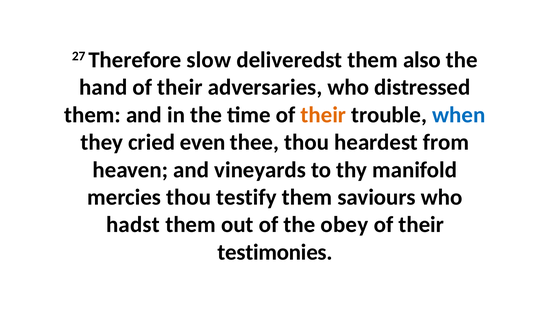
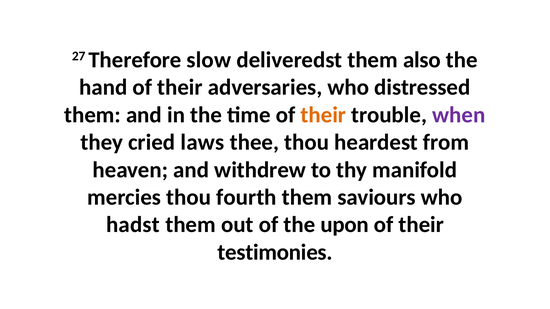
when colour: blue -> purple (459, 115)
even: even -> laws (202, 143)
vineyards: vineyards -> withdrew (260, 170)
testify: testify -> fourth (246, 198)
obey: obey -> upon (345, 225)
